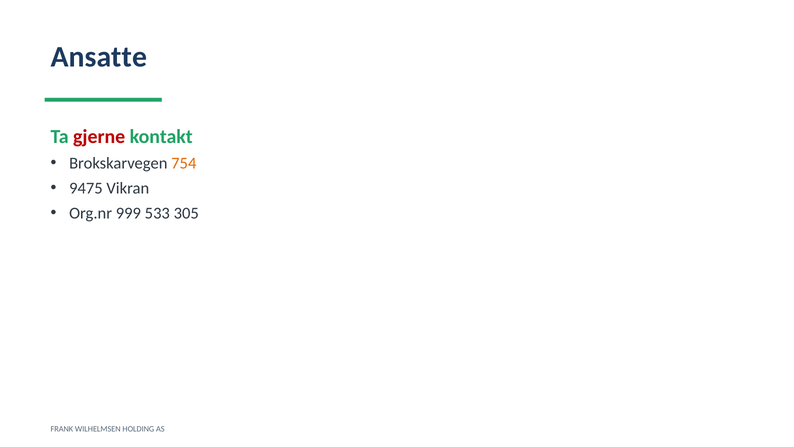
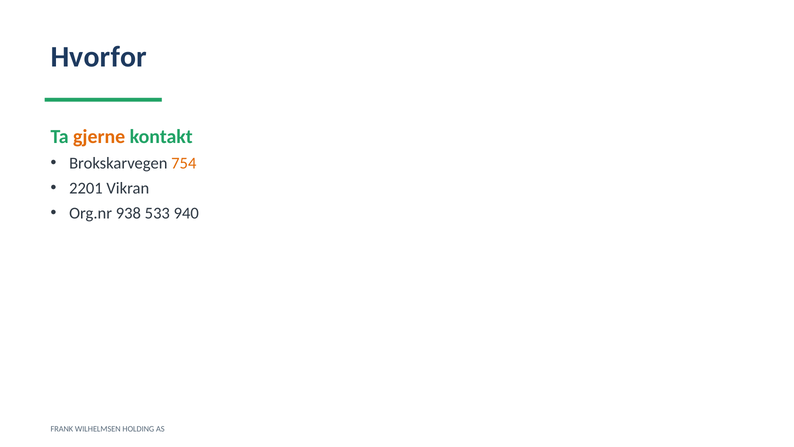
Ansatte: Ansatte -> Hvorfor (99, 57)
gjerne colour: red -> orange (99, 137)
9475: 9475 -> 2201 (86, 188)
999: 999 -> 938 (128, 213)
305: 305 -> 940 (186, 213)
